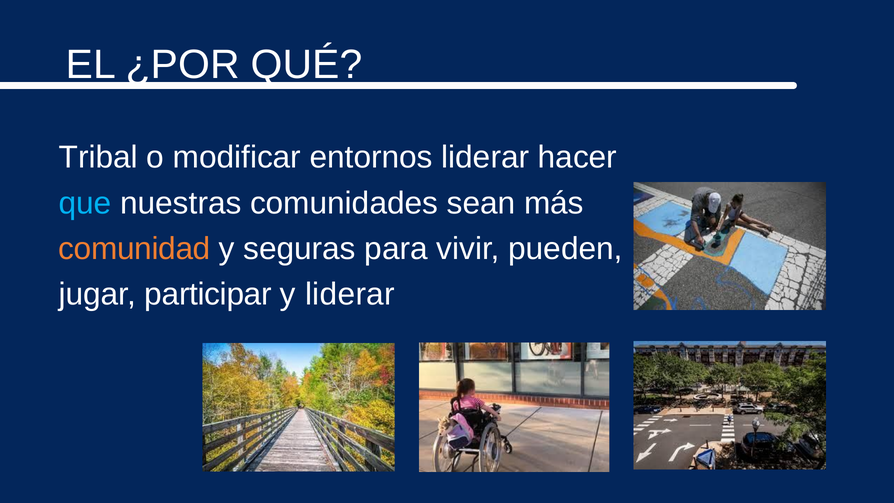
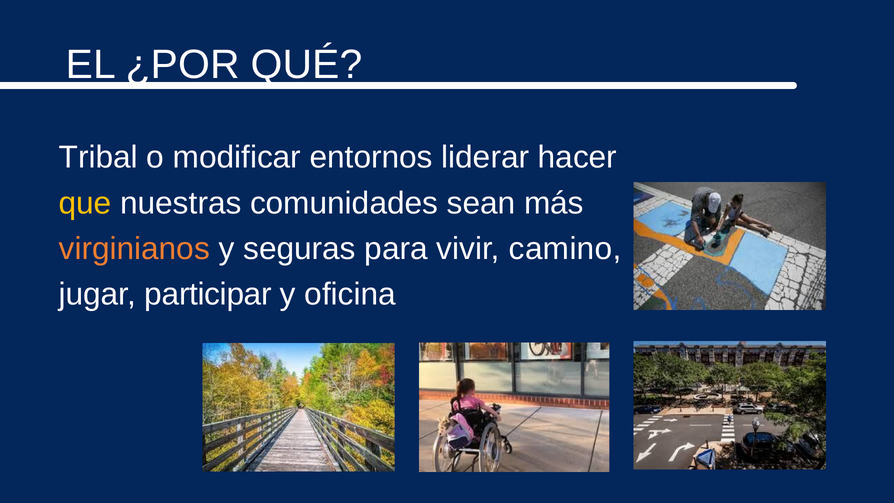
que colour: light blue -> yellow (85, 203)
comunidad: comunidad -> virginianos (134, 249)
pueden: pueden -> camino (565, 249)
y liderar: liderar -> oficina (350, 294)
